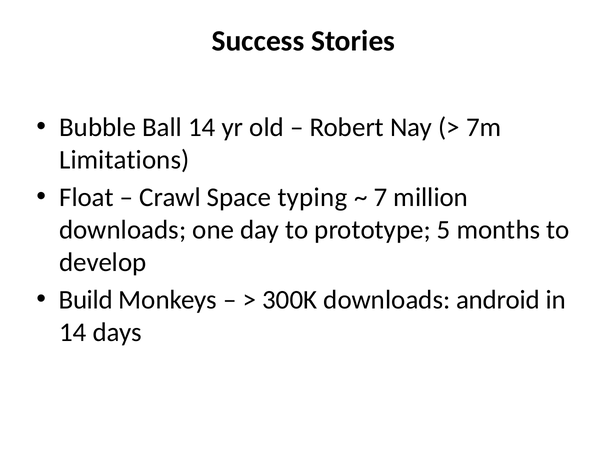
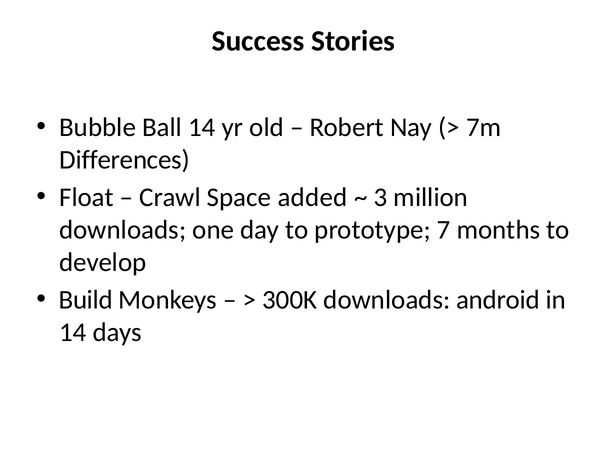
Limitations: Limitations -> Differences (125, 160)
typing: typing -> added (313, 198)
7: 7 -> 3 (381, 198)
5: 5 -> 7 (444, 230)
